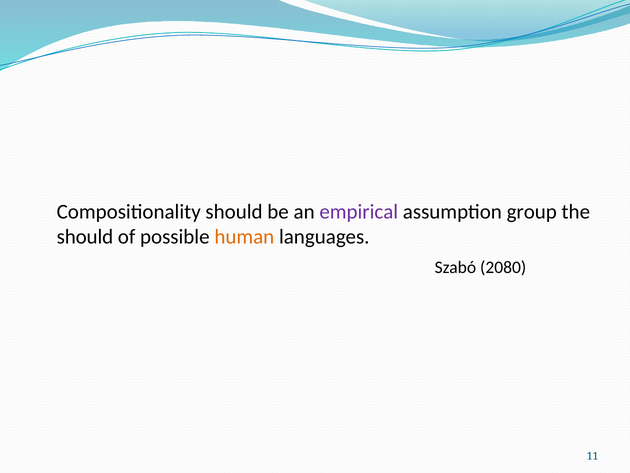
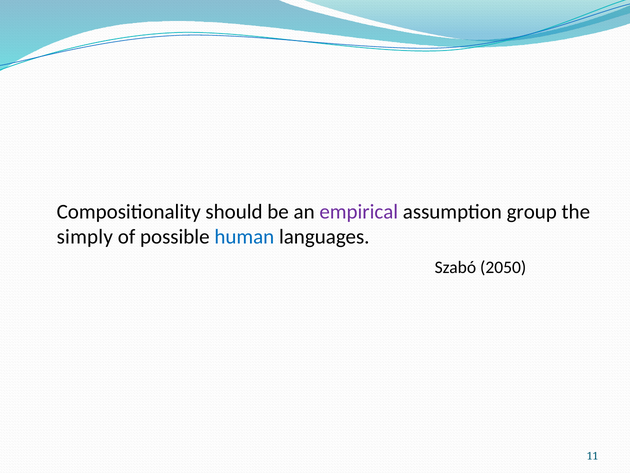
should: should -> simply (85, 237)
human colour: orange -> blue (244, 237)
2080: 2080 -> 2050 (503, 267)
